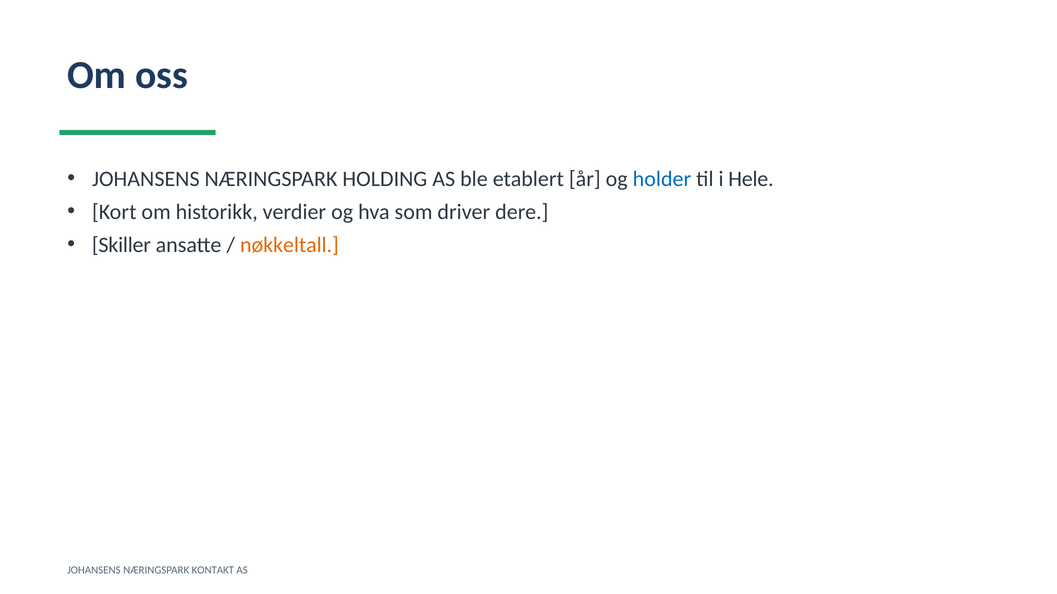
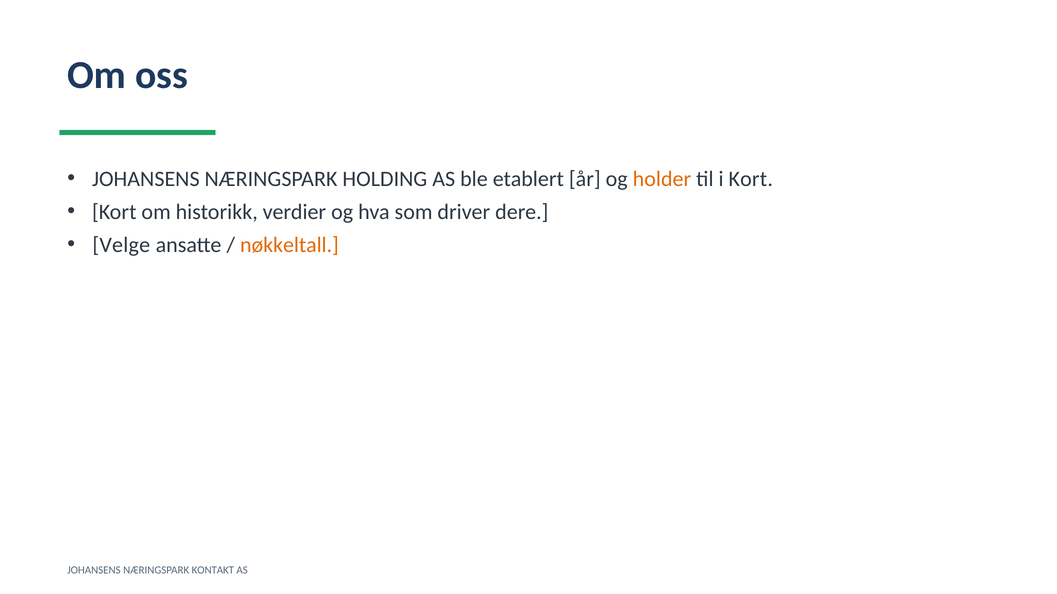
holder colour: blue -> orange (662, 179)
i Hele: Hele -> Kort (751, 179)
Skiller: Skiller -> Velge (121, 245)
